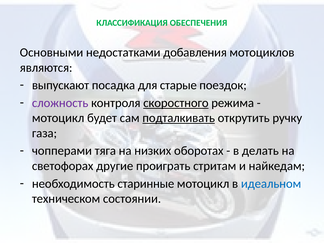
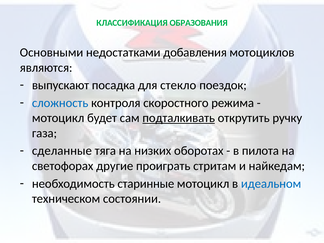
ОБЕСПЕЧЕНИЯ: ОБЕСПЕЧЕНИЯ -> ОБРАЗОВАНИЯ (199, 23)
старые: старые -> стекло (178, 85)
сложность colour: purple -> blue (60, 103)
скоростного underline: present -> none (176, 103)
чопперами: чопперами -> сделанные (62, 151)
делать: делать -> пилота (260, 151)
